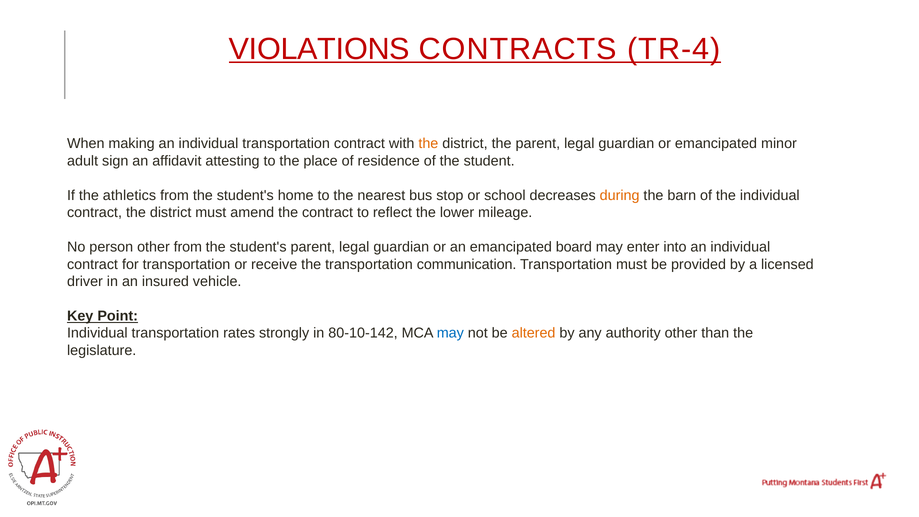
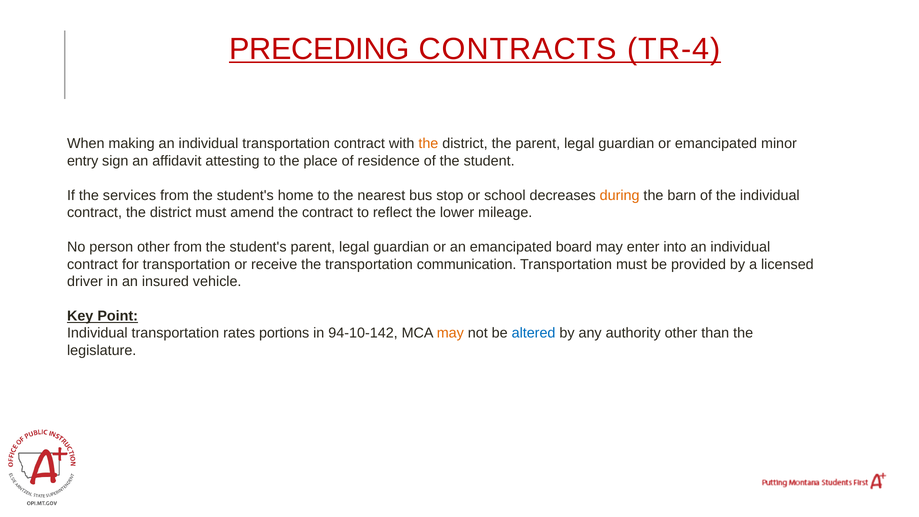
VIOLATIONS: VIOLATIONS -> PRECEDING (319, 49)
adult: adult -> entry (83, 161)
athletics: athletics -> services (130, 195)
strongly: strongly -> portions (284, 333)
80-10-142: 80-10-142 -> 94-10-142 (363, 333)
may colour: blue -> orange (450, 333)
altered colour: orange -> blue (534, 333)
